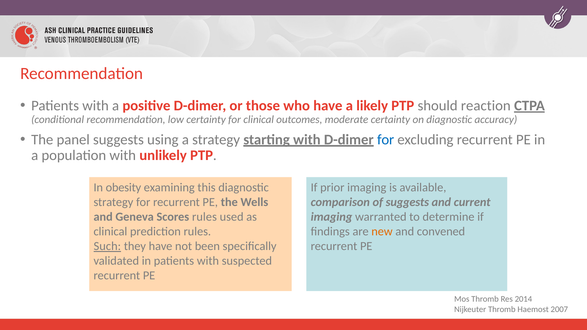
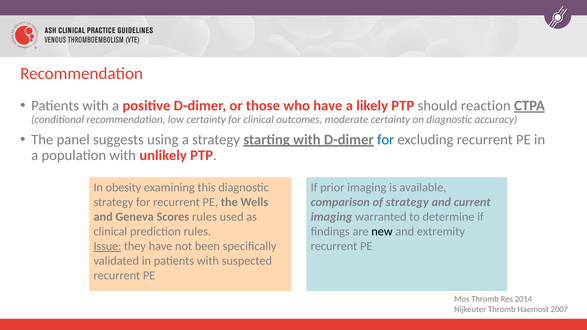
of suggests: suggests -> strategy (407, 202)
new colour: orange -> black (382, 232)
convened: convened -> extremity (441, 232)
Such: Such -> Issue (107, 246)
